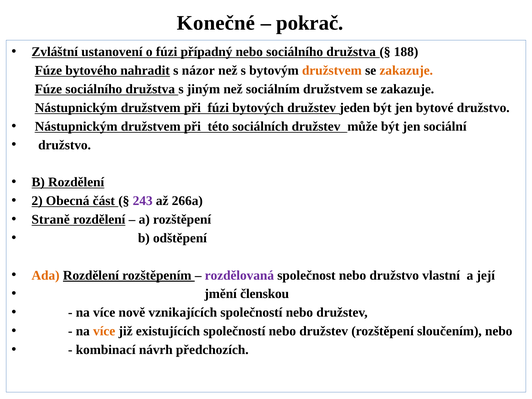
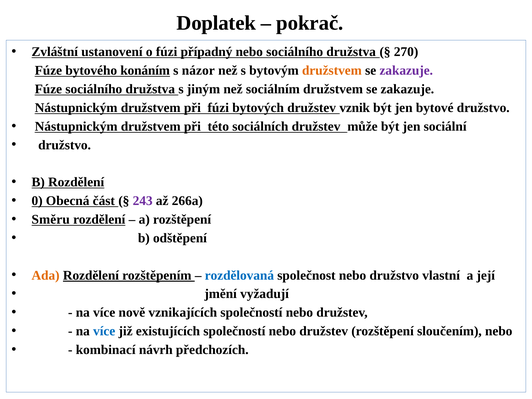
Konečné: Konečné -> Doplatek (216, 23)
188: 188 -> 270 (406, 52)
nahradit: nahradit -> konáním (145, 70)
zakazuje colour: orange -> purple (406, 70)
jeden: jeden -> vznik (355, 108)
2: 2 -> 0 (37, 201)
Straně: Straně -> Směru (51, 219)
rozdělovaná colour: purple -> blue (239, 275)
členskou: členskou -> vyžadují (265, 294)
více colour: orange -> blue (104, 331)
